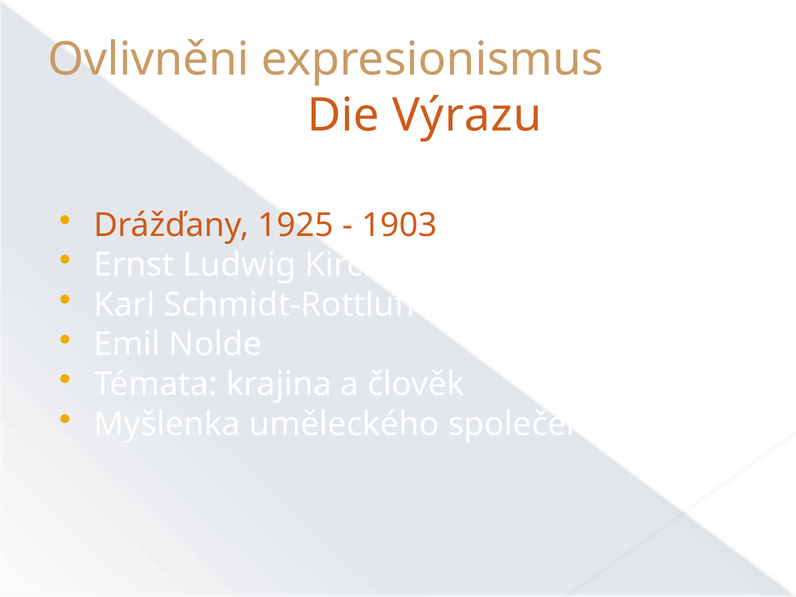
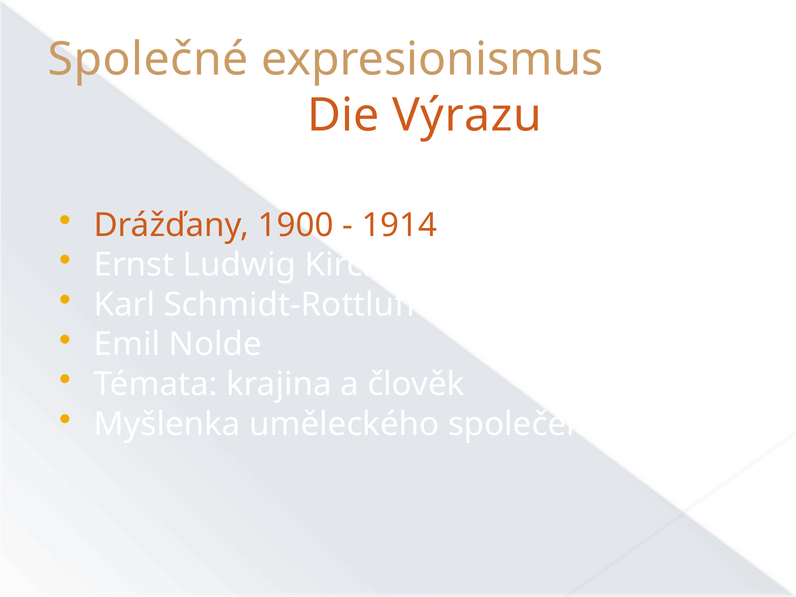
Ovlivněni: Ovlivněni -> Společné (148, 60)
1925: 1925 -> 1900 (296, 225)
1903: 1903 -> 1914 (399, 225)
